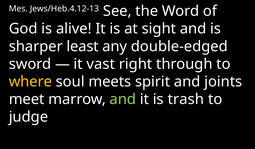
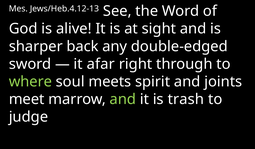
least: least -> back (83, 46)
vast: vast -> afar (101, 64)
where colour: yellow -> light green (30, 82)
